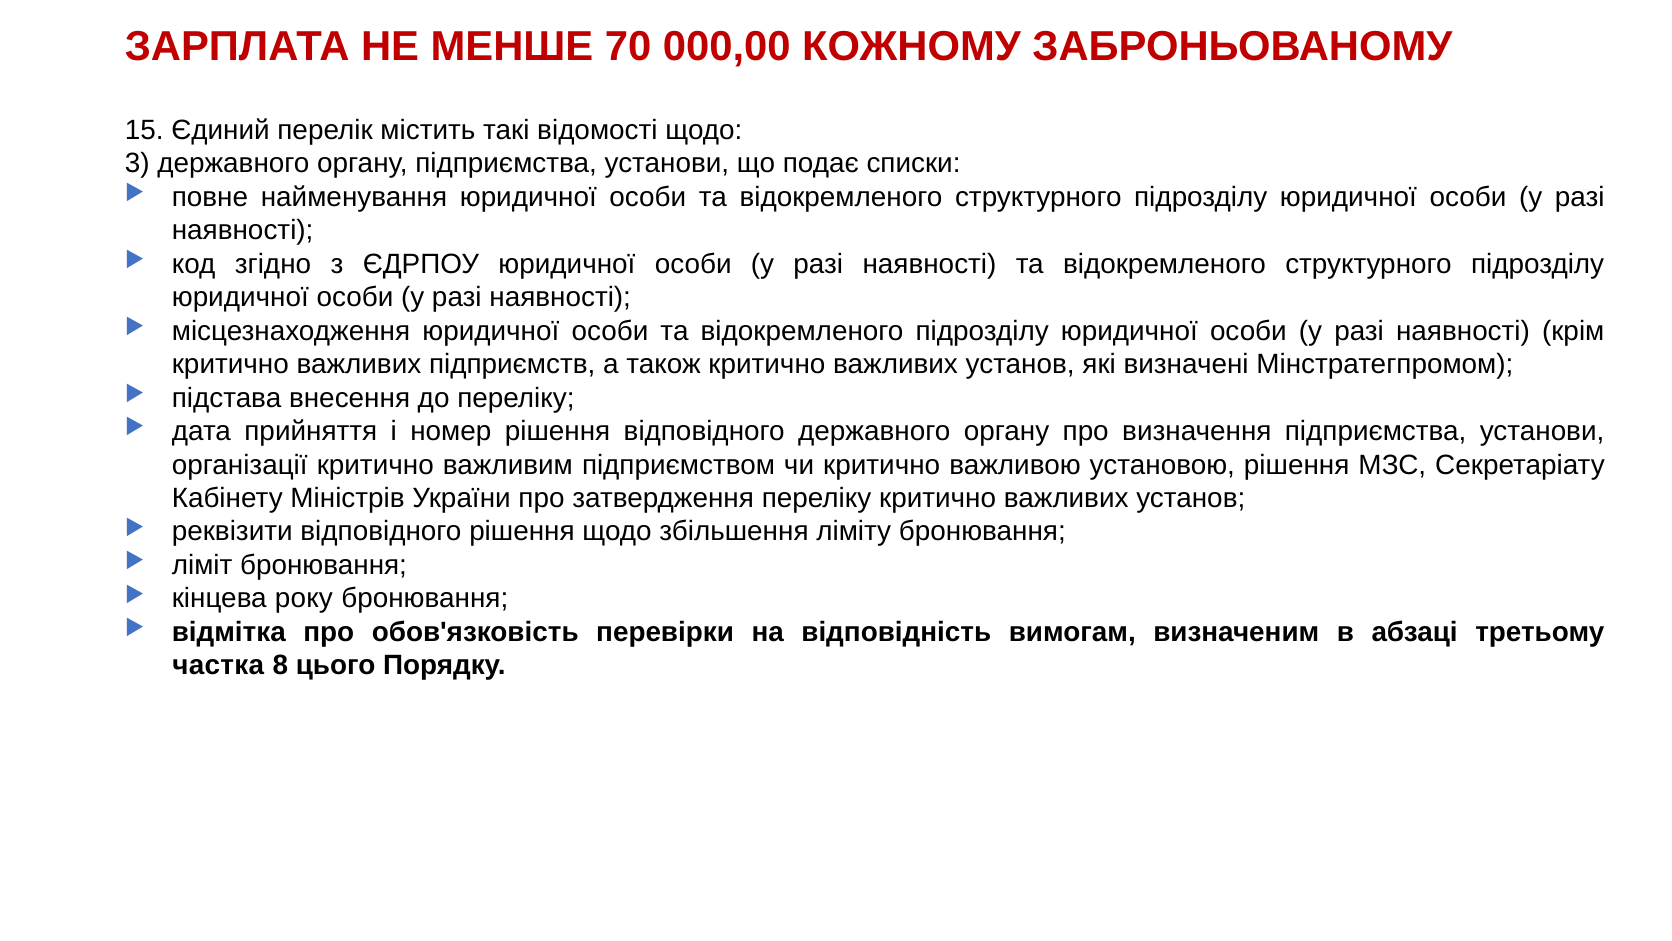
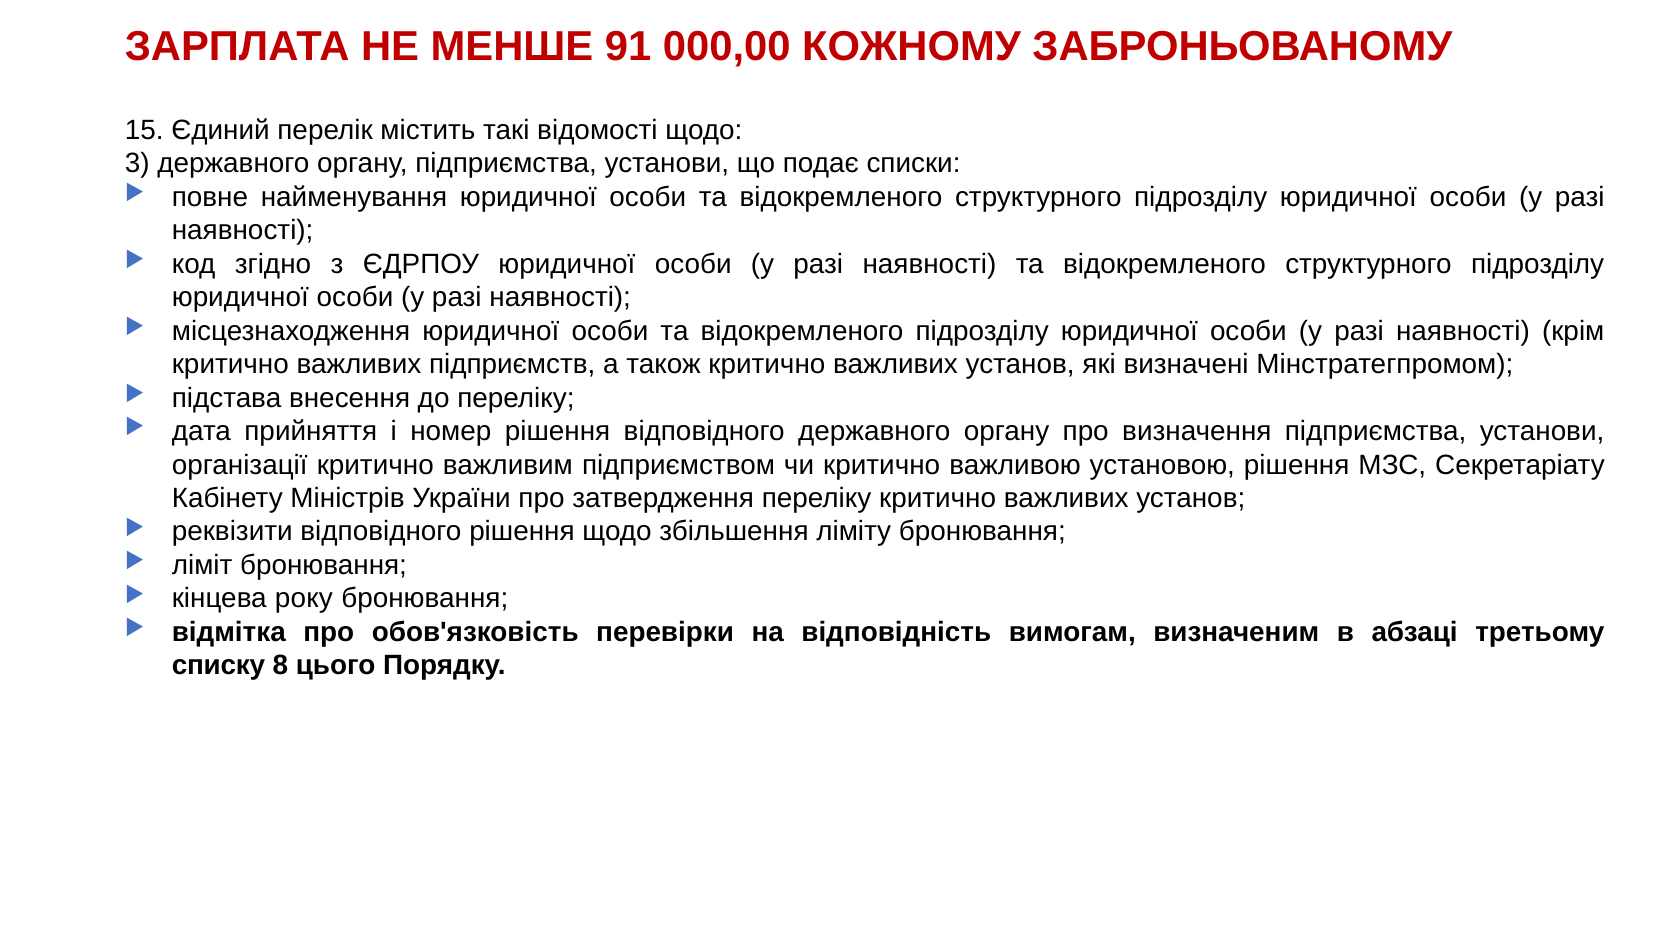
70: 70 -> 91 (628, 46)
частка: частка -> списку (218, 665)
